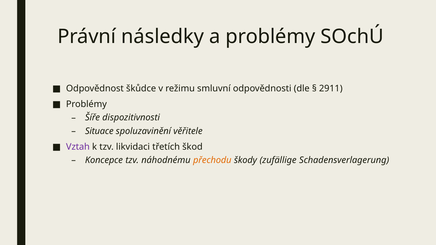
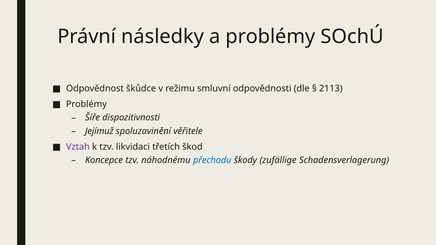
2911: 2911 -> 2113 (331, 89)
Situace: Situace -> Jejímuž (99, 131)
přechodu colour: orange -> blue (212, 160)
